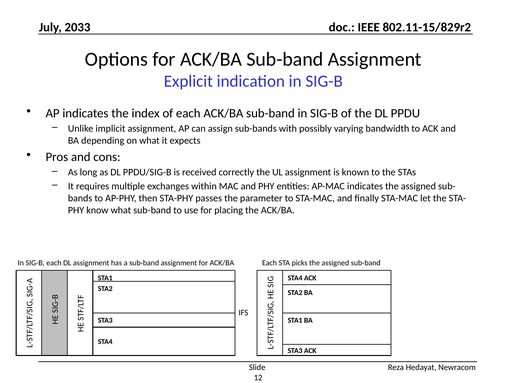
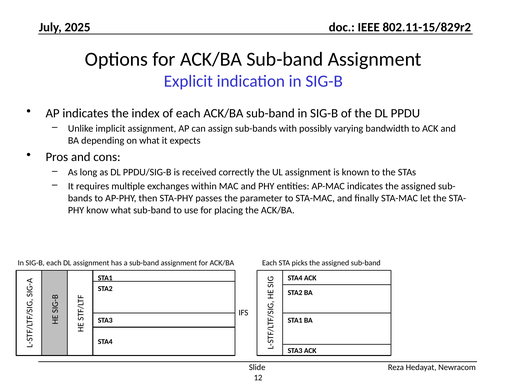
2033: 2033 -> 2025 (77, 27)
